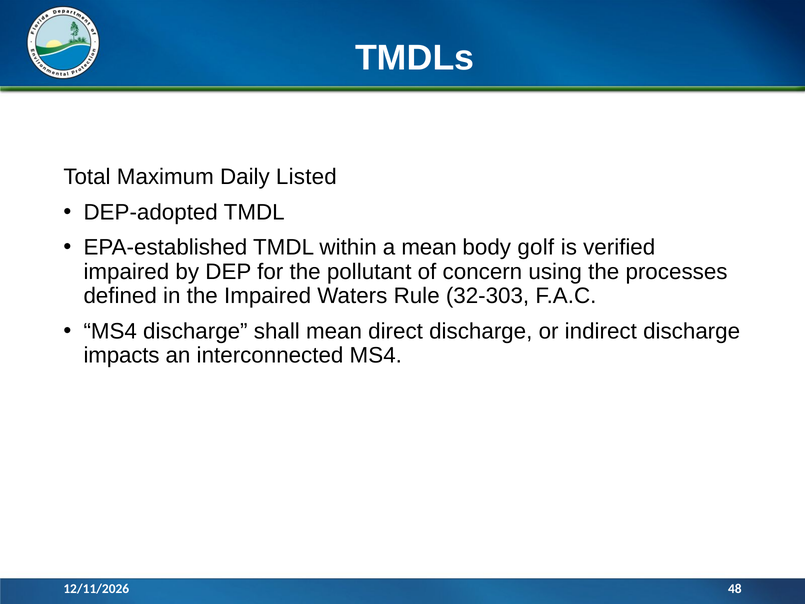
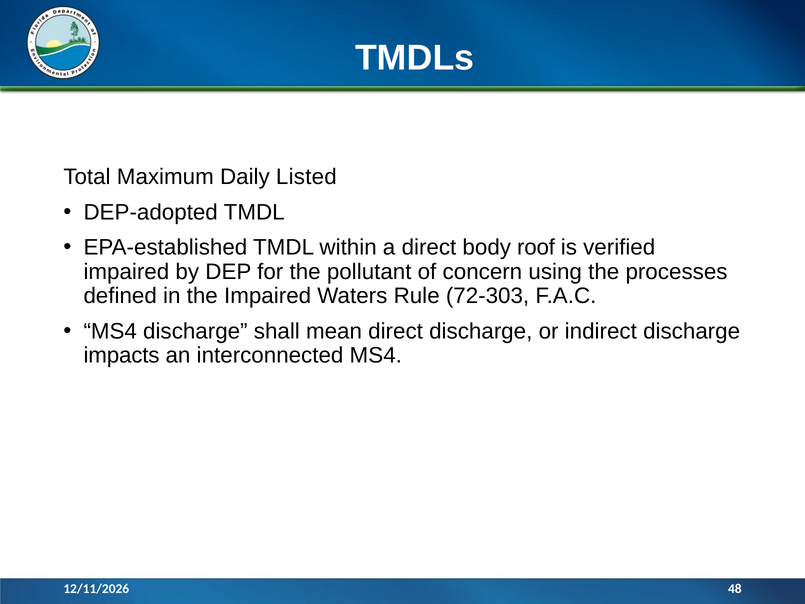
a mean: mean -> direct (429, 247)
golf: golf -> roof (536, 247)
32-303: 32-303 -> 72-303 (488, 296)
